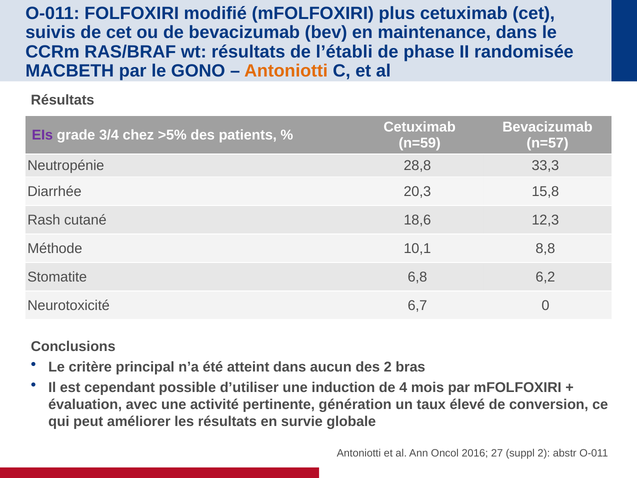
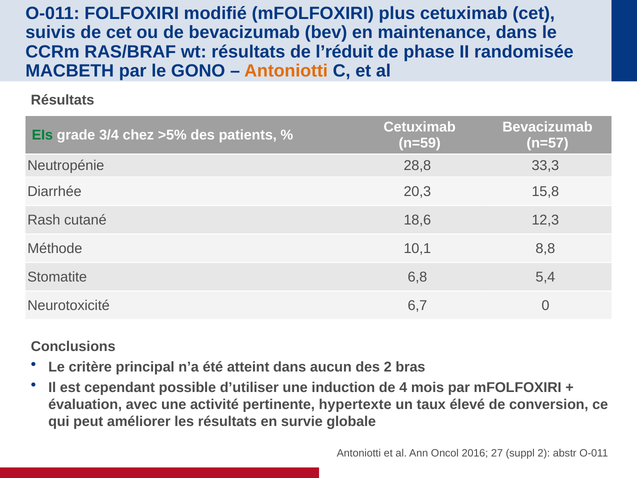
l’établi: l’établi -> l’réduit (344, 52)
EIs colour: purple -> green (42, 135)
6,2: 6,2 -> 5,4 (545, 277)
génération: génération -> hypertexte (355, 404)
